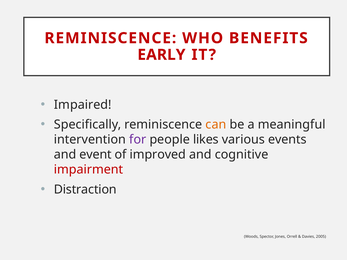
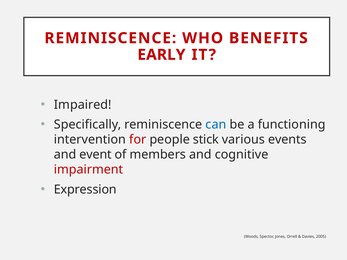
can colour: orange -> blue (216, 125)
meaningful: meaningful -> functioning (292, 125)
for colour: purple -> red (138, 140)
likes: likes -> stick (206, 140)
improved: improved -> members (158, 155)
Distraction: Distraction -> Expression (85, 190)
